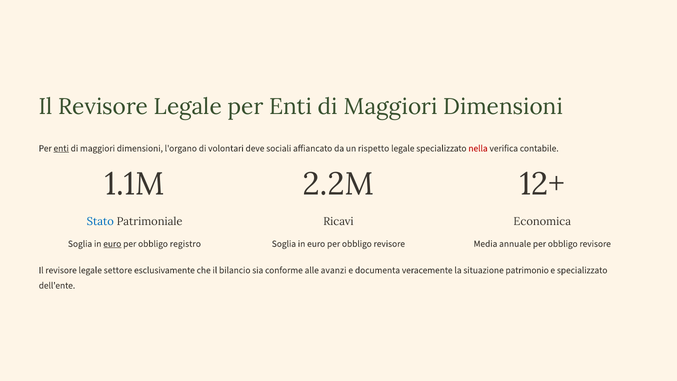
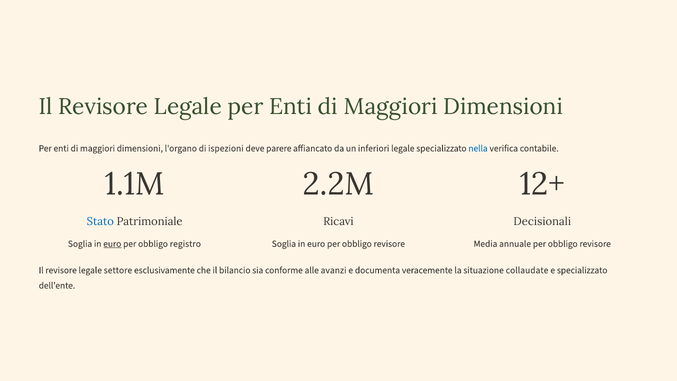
enti underline: present -> none (61, 148)
volontari: volontari -> ispezioni (226, 148)
sociali: sociali -> parere (279, 148)
rispetto: rispetto -> inferiori (374, 148)
nella colour: red -> blue (478, 148)
Economica: Economica -> Decisionali (542, 221)
patrimonio: patrimonio -> collaudate (527, 270)
